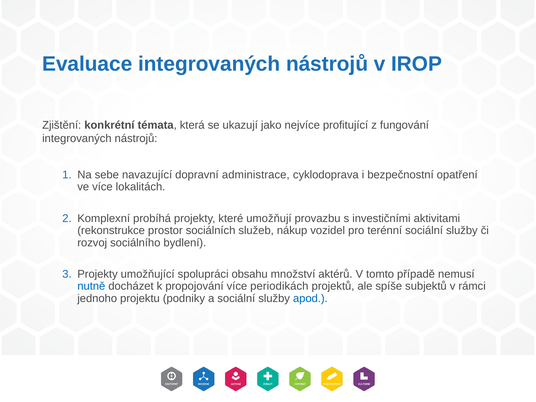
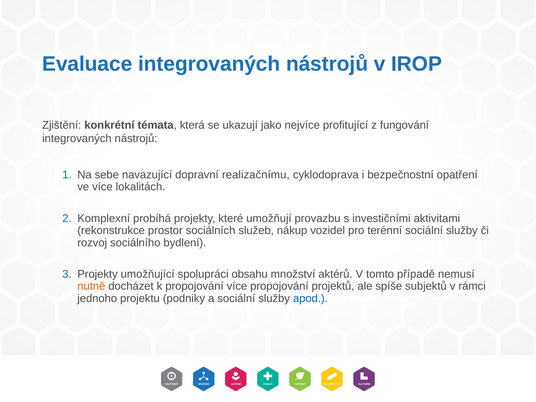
administrace: administrace -> realizačnímu (256, 175)
nutně colour: blue -> orange (91, 286)
více periodikách: periodikách -> propojování (279, 286)
